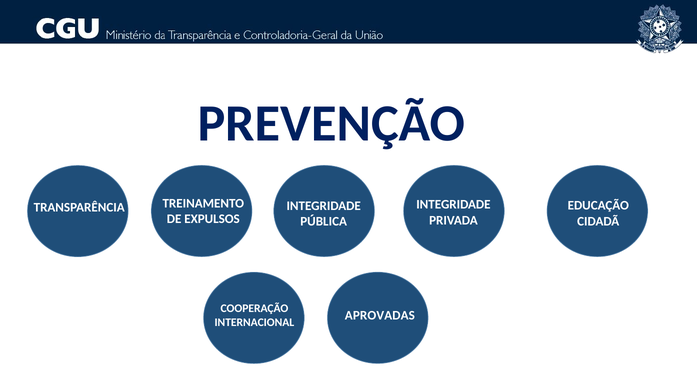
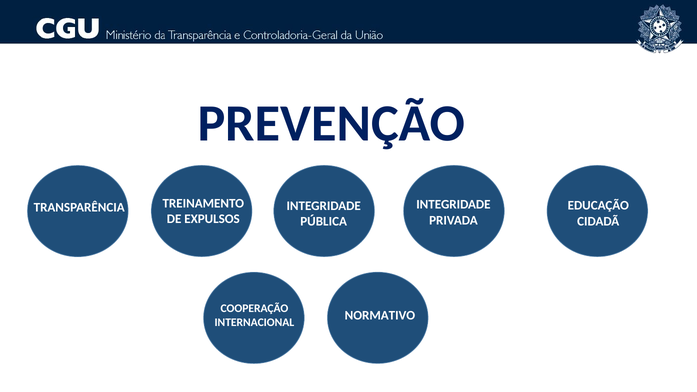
APROVADAS: APROVADAS -> NORMATIVO (380, 316)
